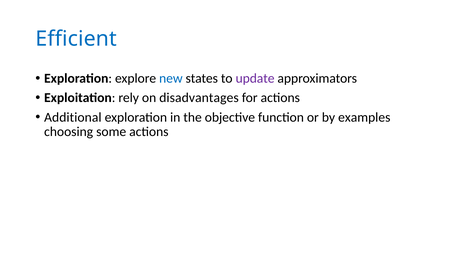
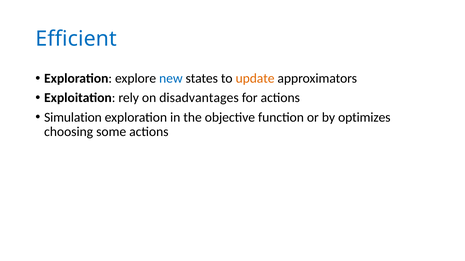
update colour: purple -> orange (255, 79)
Additional: Additional -> Simulation (73, 118)
examples: examples -> optimizes (364, 118)
